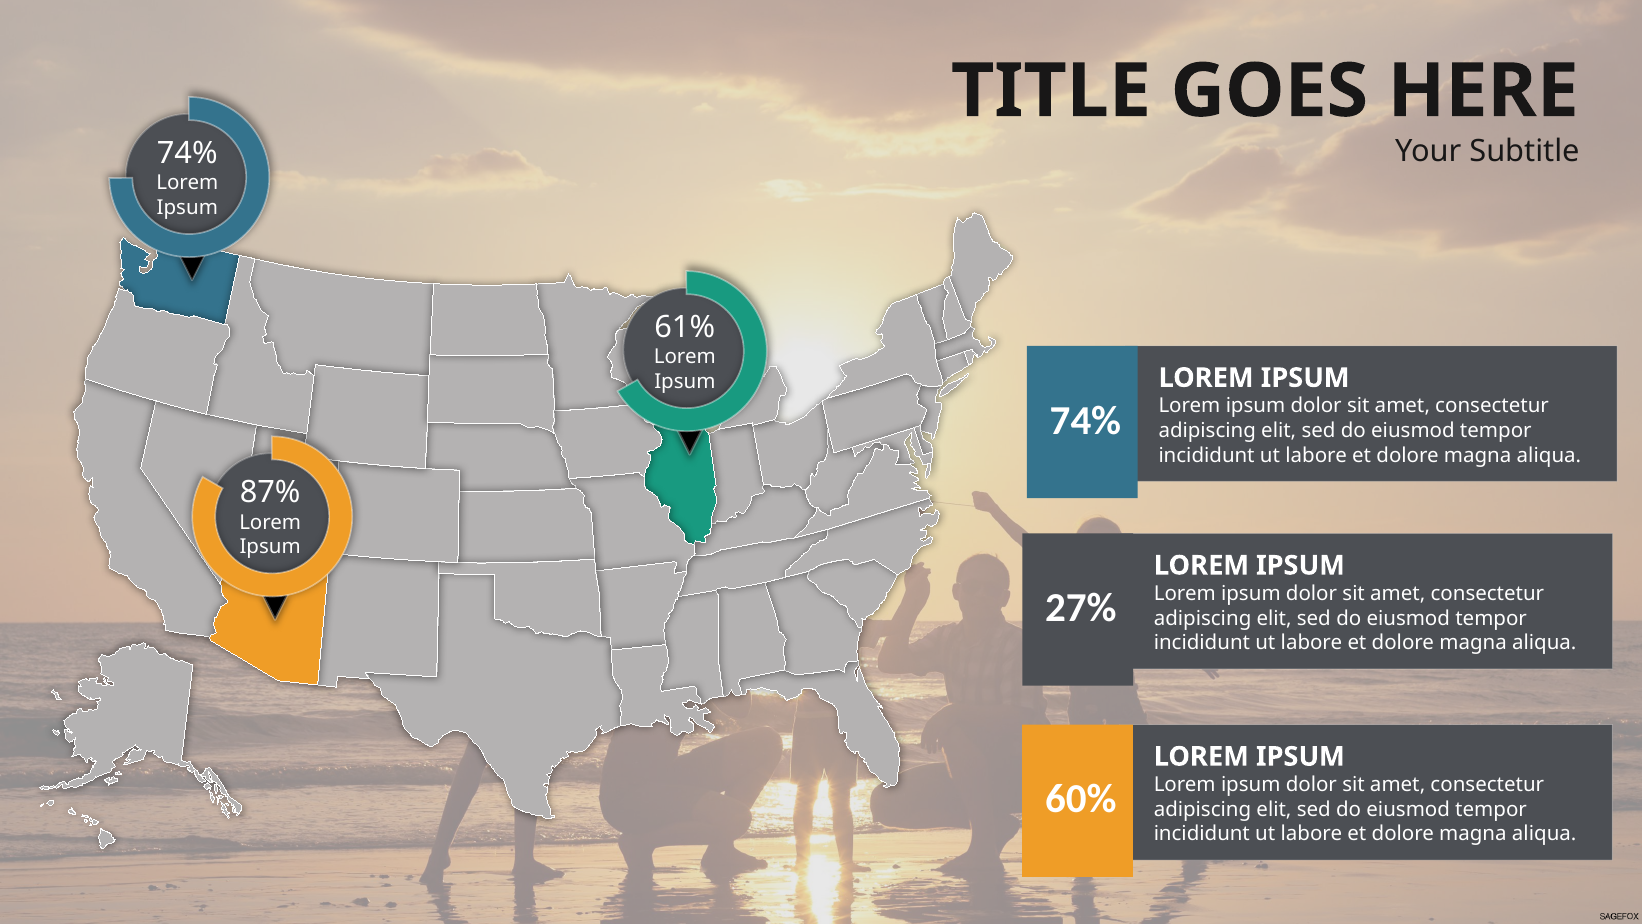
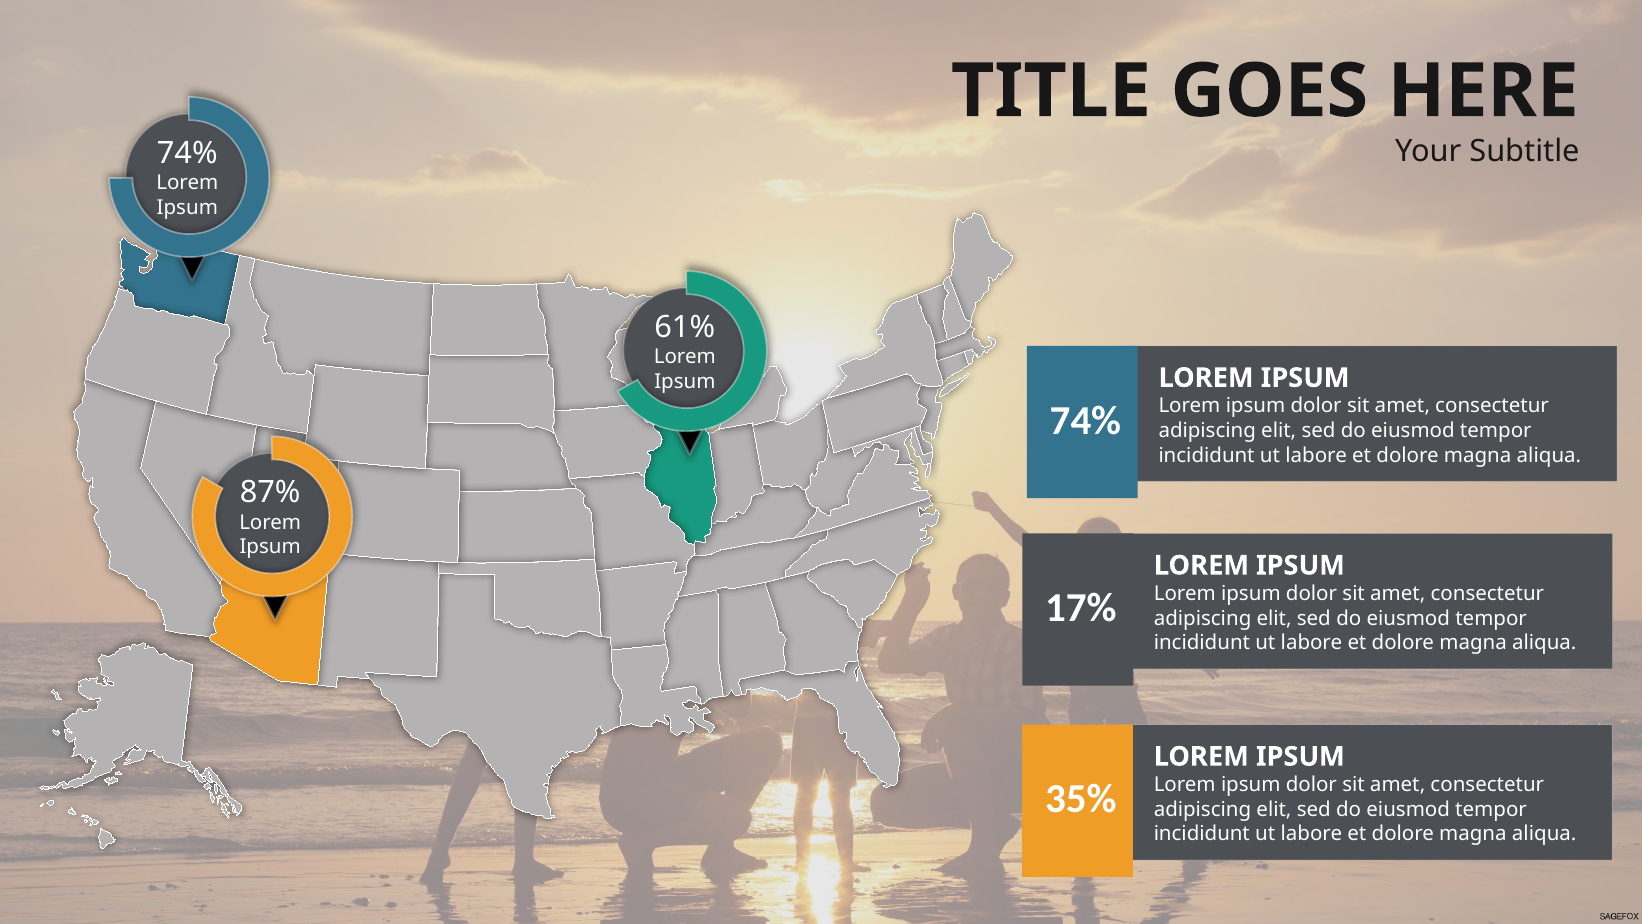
27%: 27% -> 17% (1081, 608)
60%: 60% -> 35% (1081, 799)
